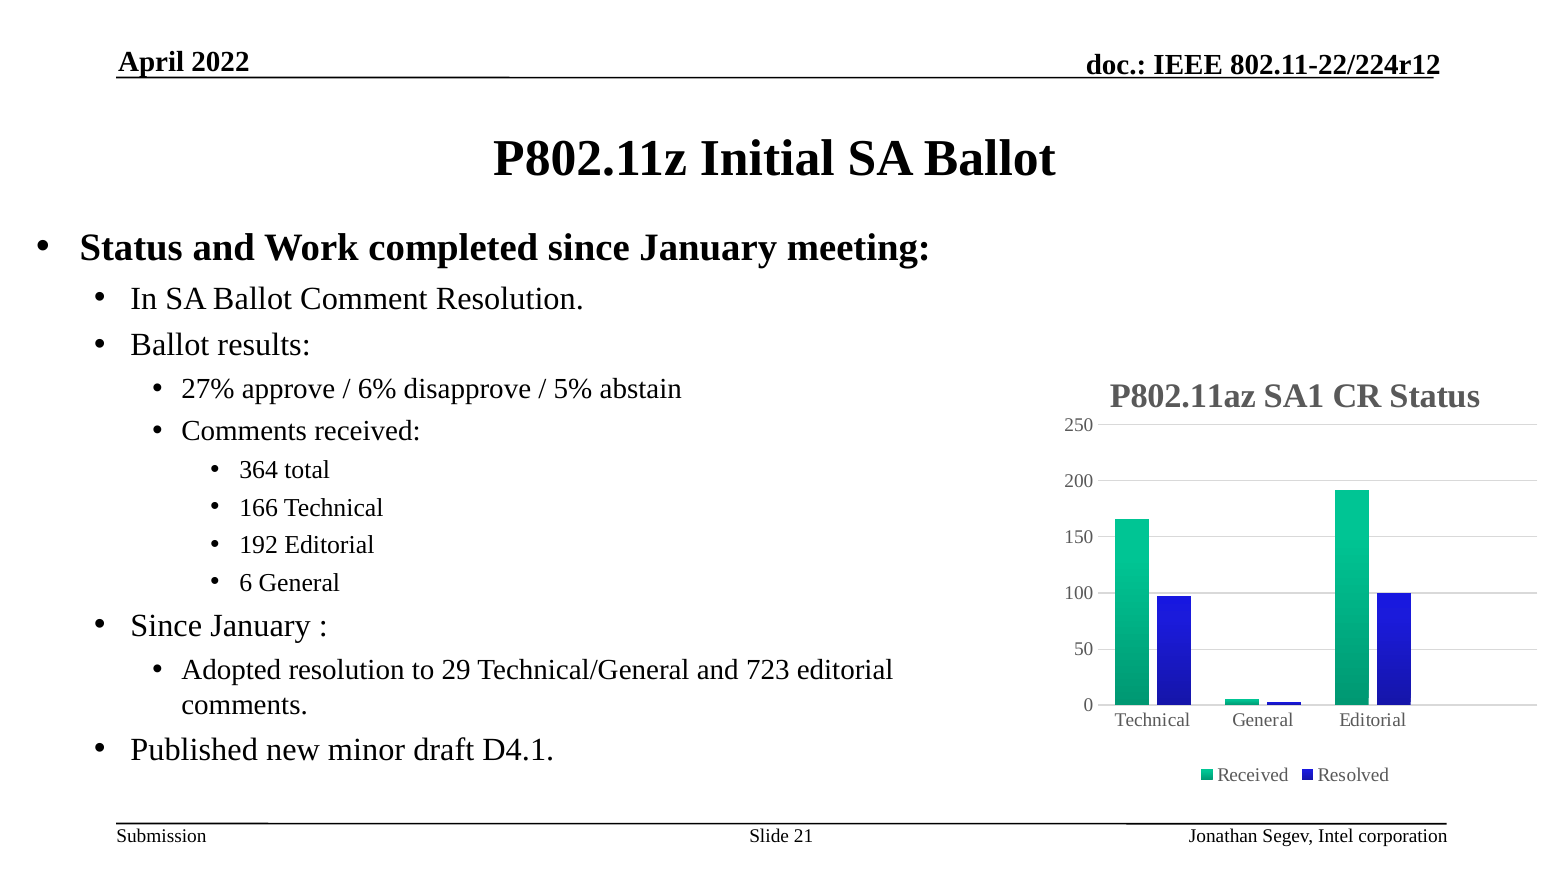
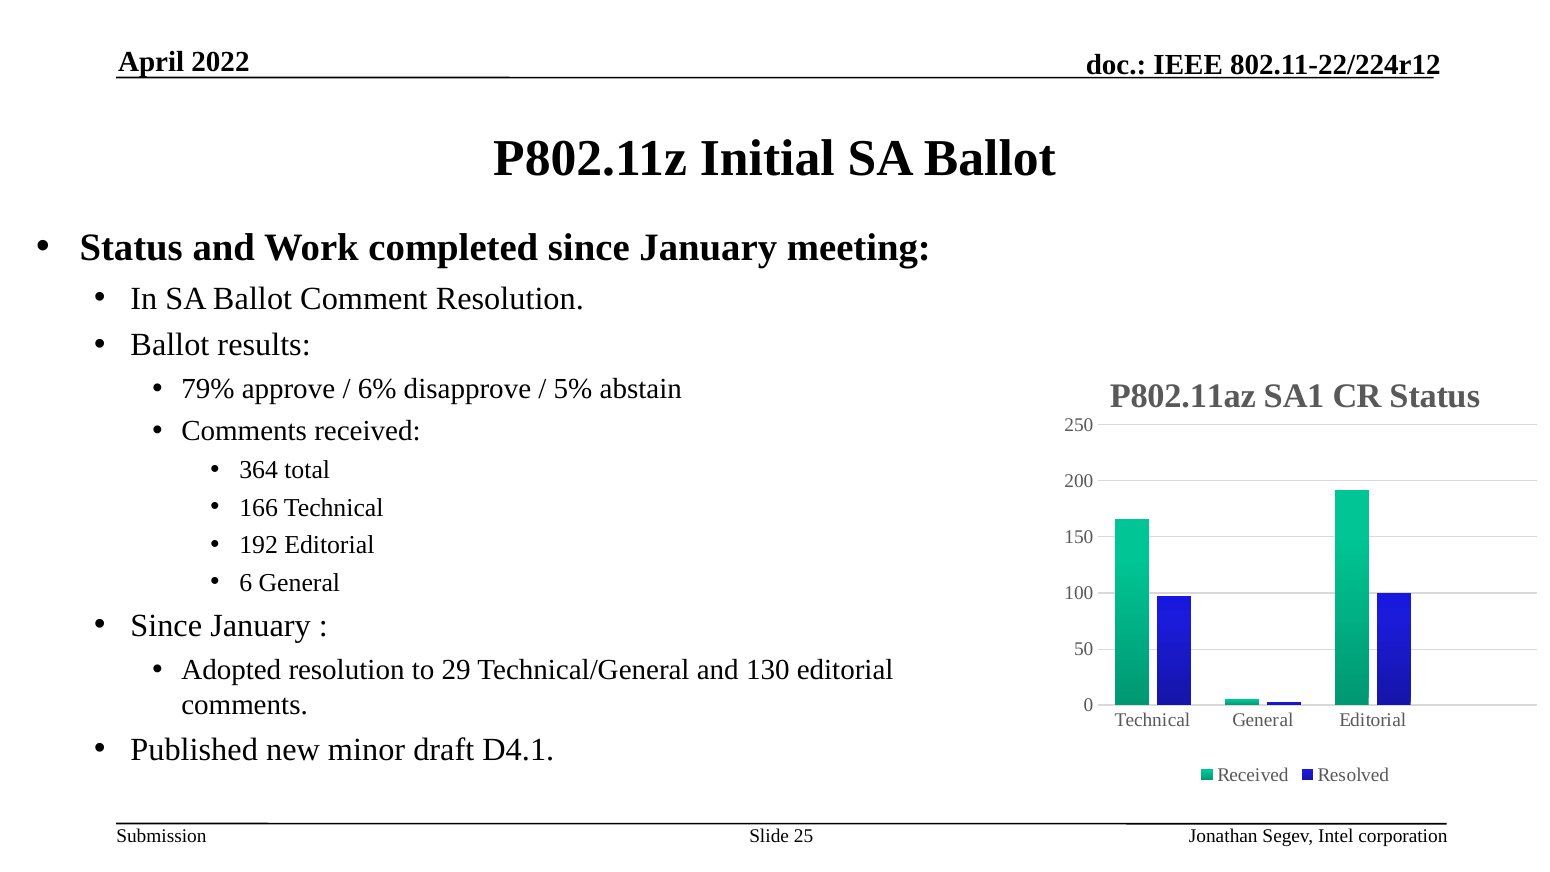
27%: 27% -> 79% (208, 389)
723: 723 -> 130 (768, 670)
21: 21 -> 25 (804, 836)
